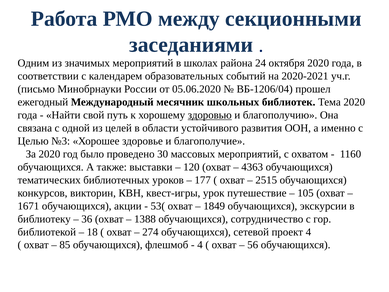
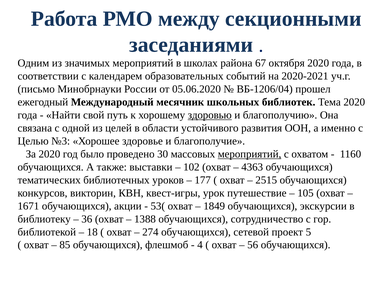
24: 24 -> 67 (261, 63)
мероприятий underline: none -> present (250, 154)
120: 120 -> 102 (191, 167)
проект 4: 4 -> 5 (308, 232)
